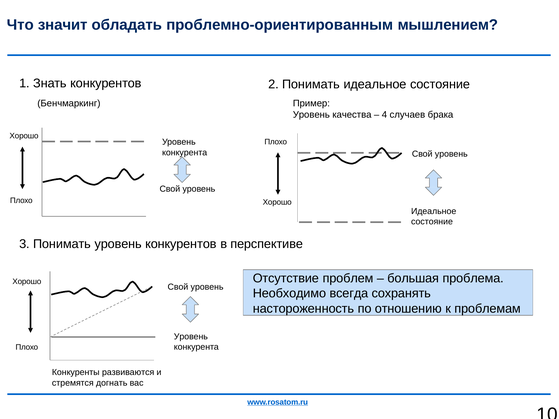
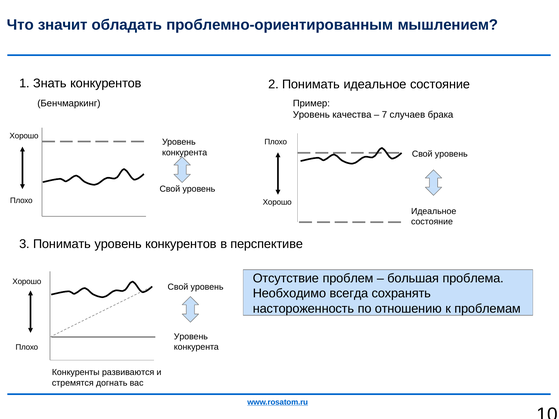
4: 4 -> 7 (384, 115)
